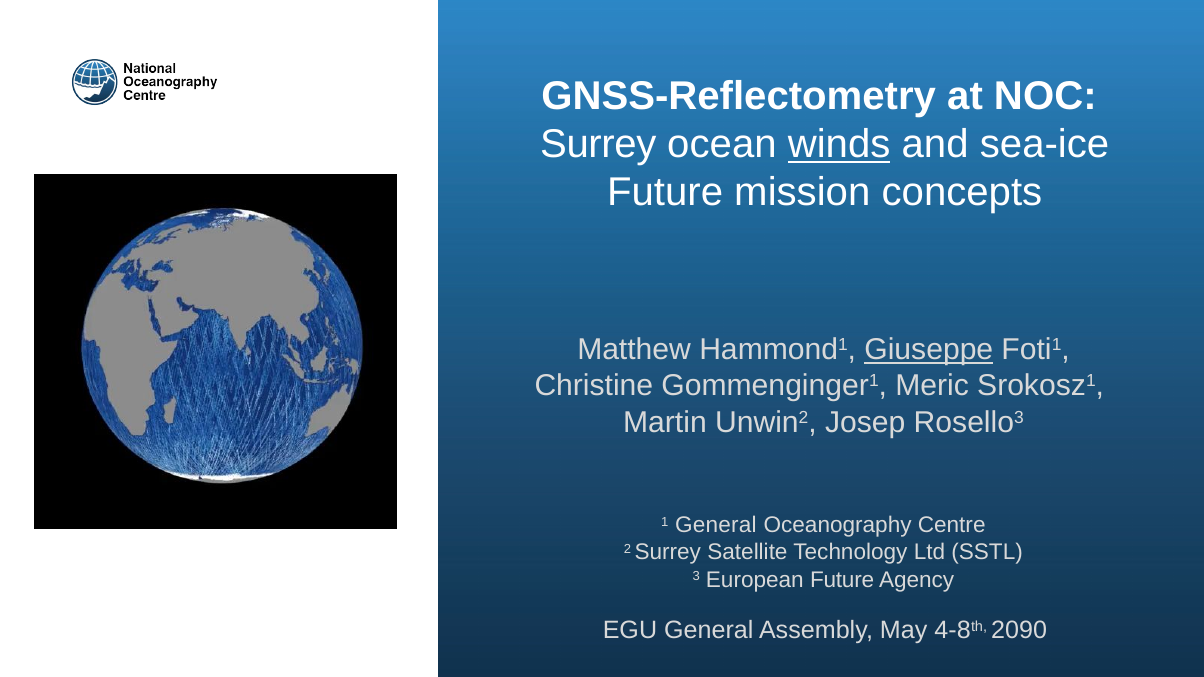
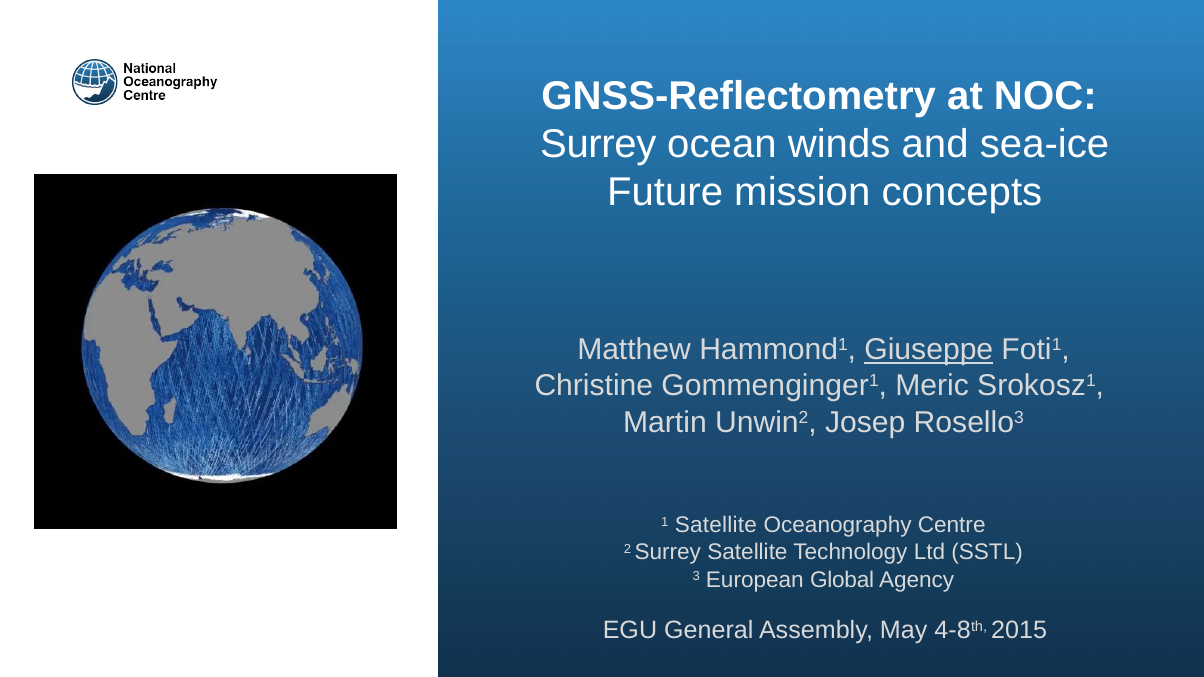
winds underline: present -> none (839, 145)
1 General: General -> Satellite (716, 526)
European Future: Future -> Global (842, 580)
2090: 2090 -> 2015 (1019, 631)
